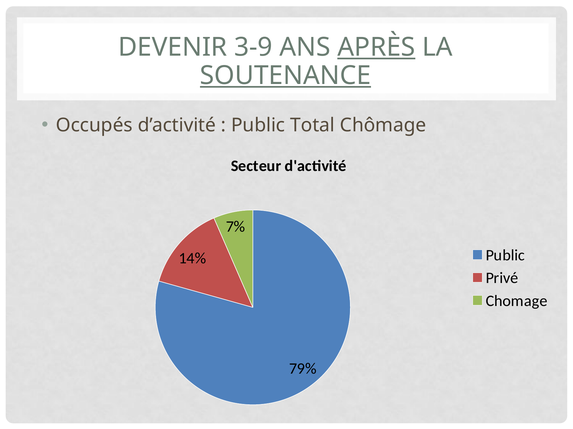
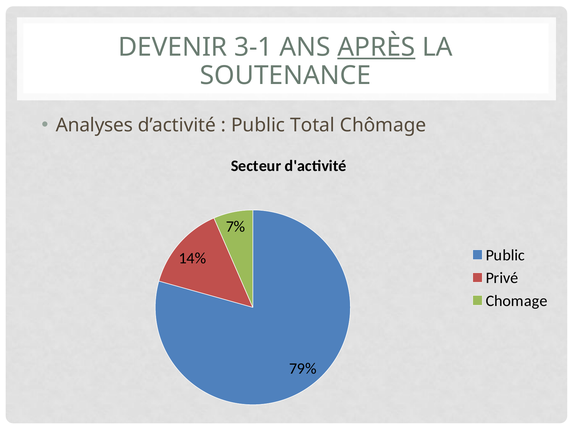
3-9: 3-9 -> 3-1 (253, 47)
SOUTENANCE underline: present -> none (285, 76)
Occupés: Occupés -> Analyses (94, 125)
